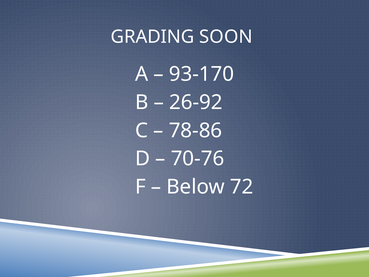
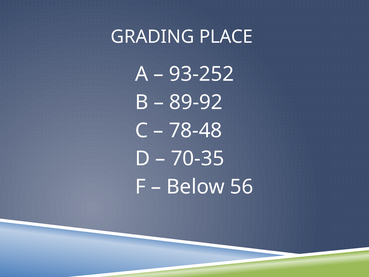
SOON: SOON -> PLACE (226, 37)
93-170: 93-170 -> 93-252 (201, 74)
26-92: 26-92 -> 89-92 (196, 102)
78-86: 78-86 -> 78-48 (195, 130)
70-76: 70-76 -> 70-35 (198, 159)
72: 72 -> 56 (242, 187)
